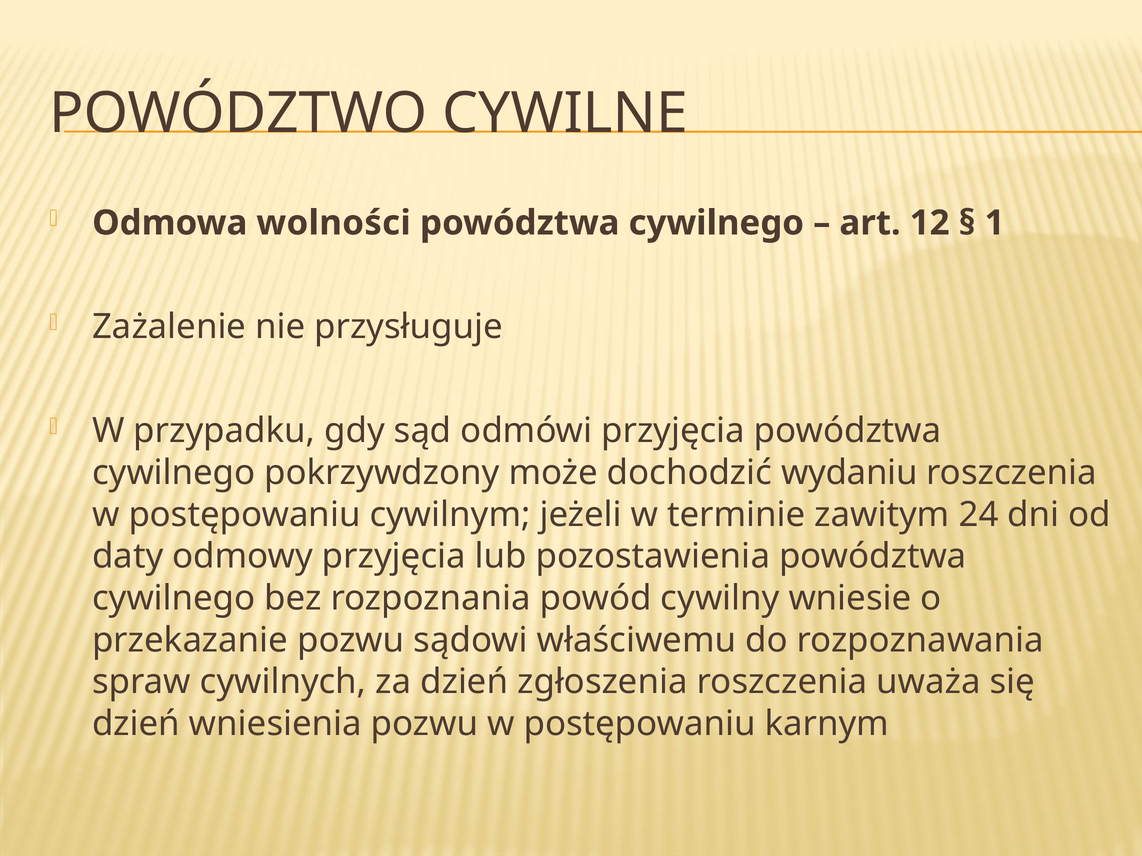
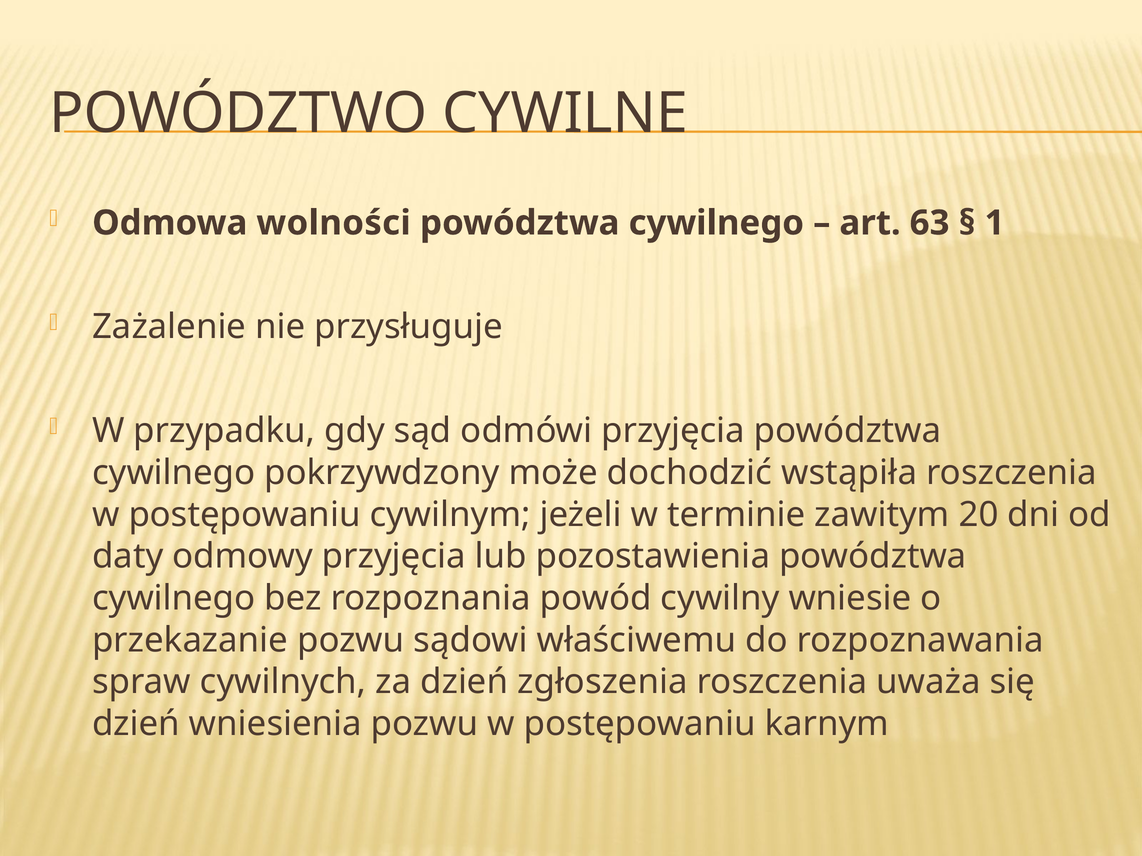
12: 12 -> 63 (930, 223)
wydaniu: wydaniu -> wstąpiła (849, 473)
24: 24 -> 20 (979, 515)
